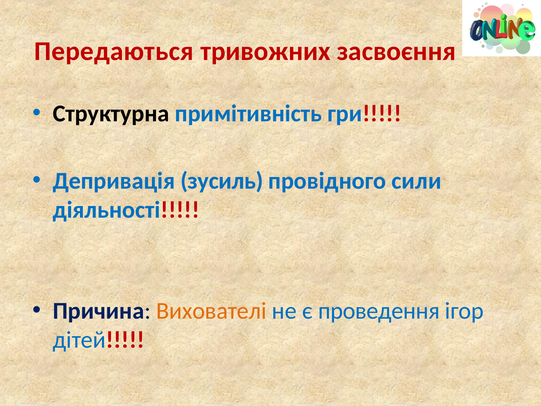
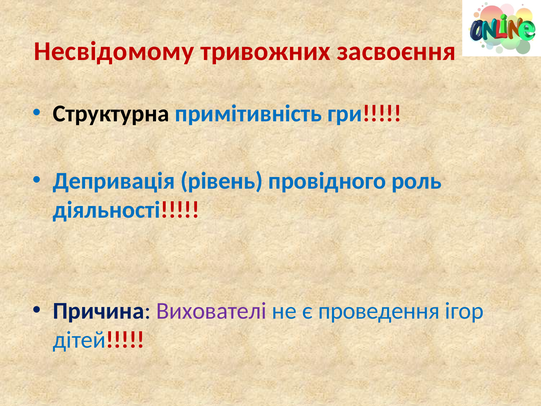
Передаються: Передаються -> Несвідомому (114, 51)
зусиль: зусиль -> рівень (222, 181)
сили: сили -> роль (417, 181)
Вихователі colour: orange -> purple (211, 311)
